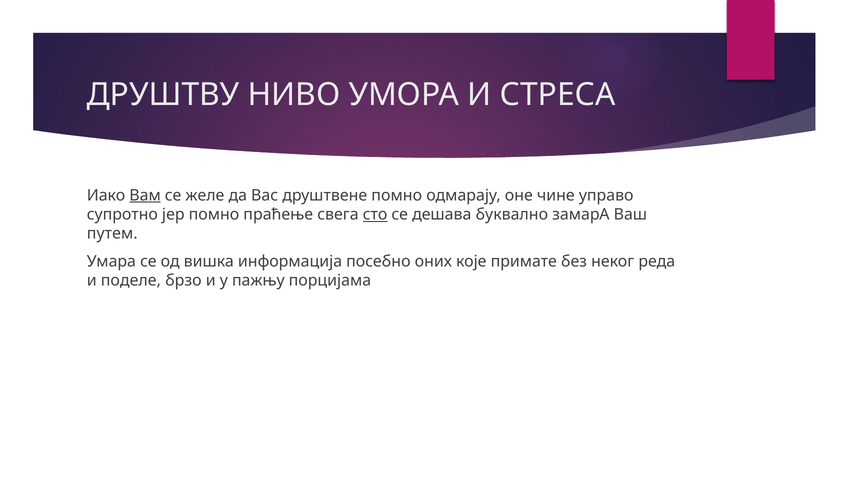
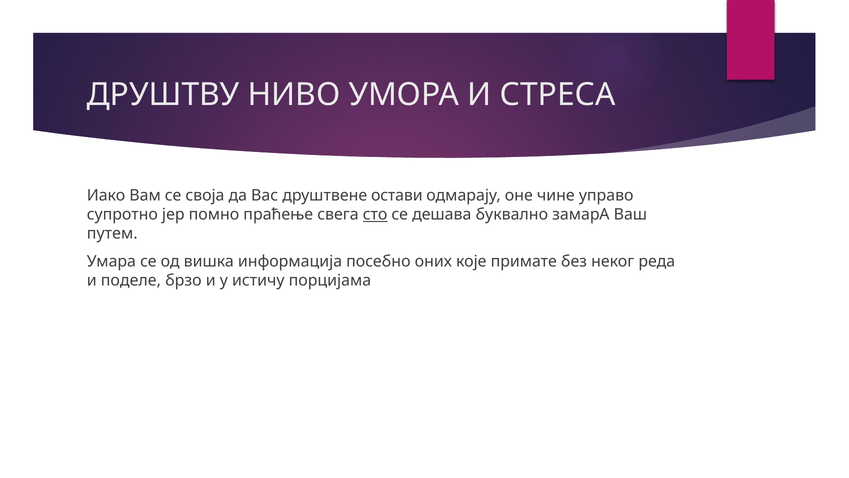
Вам underline: present -> none (145, 195)
желе: желе -> своја (205, 195)
друштвене помно: помно -> остави (397, 195)
пажњу: пажњу -> истичу (258, 280)
